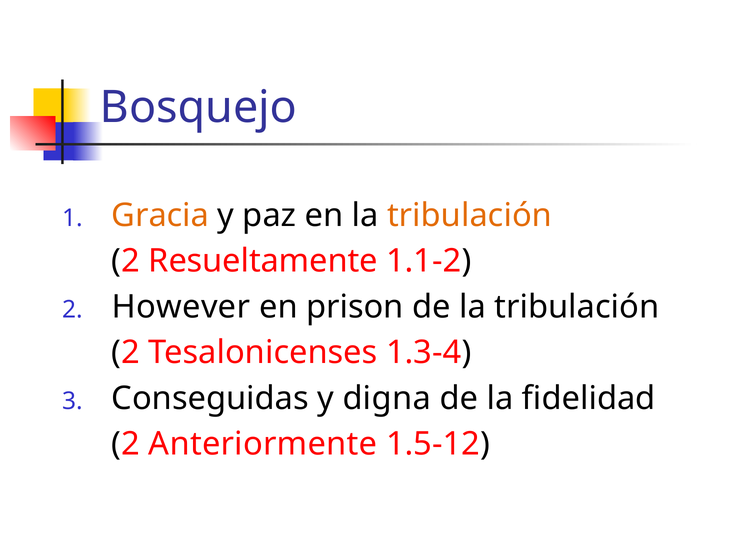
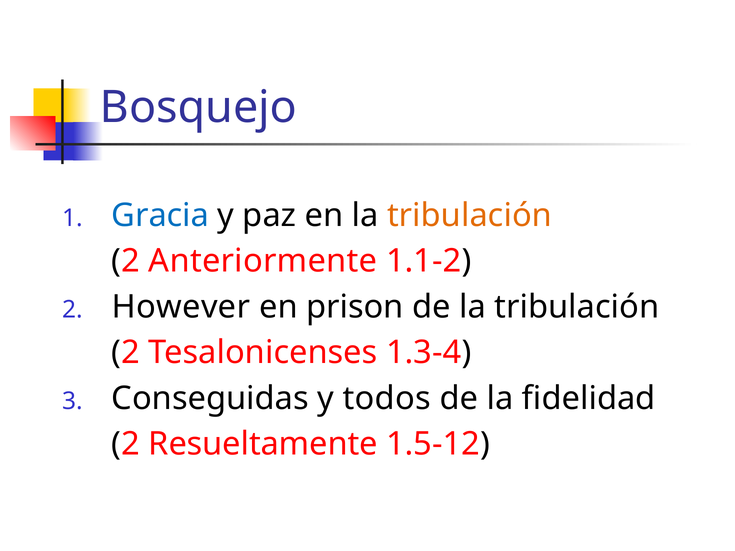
Gracia colour: orange -> blue (160, 215)
Resueltamente: Resueltamente -> Anteriormente (263, 261)
digna: digna -> todos (387, 398)
Anteriormente: Anteriormente -> Resueltamente (263, 444)
